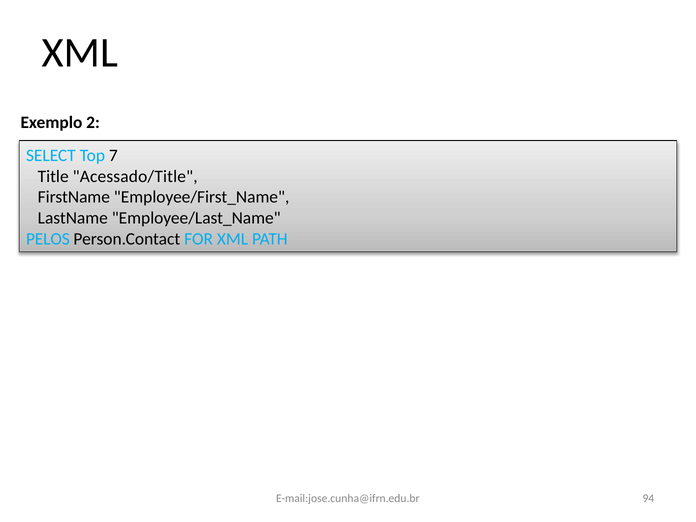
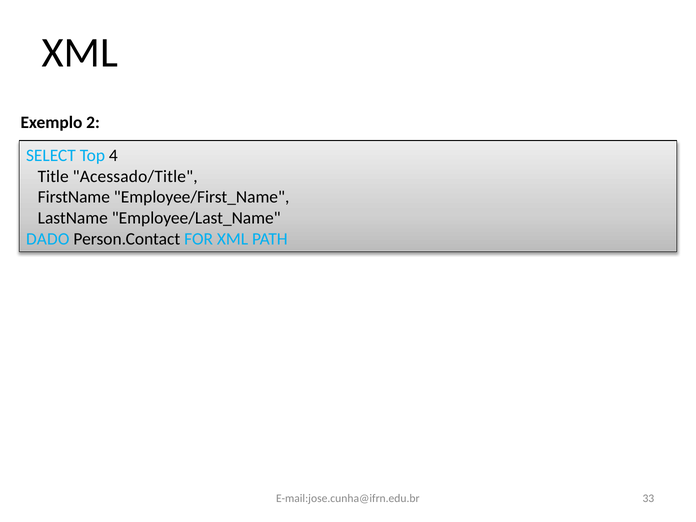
7: 7 -> 4 (113, 155)
PELOS: PELOS -> DADO (48, 239)
94: 94 -> 33 (648, 498)
